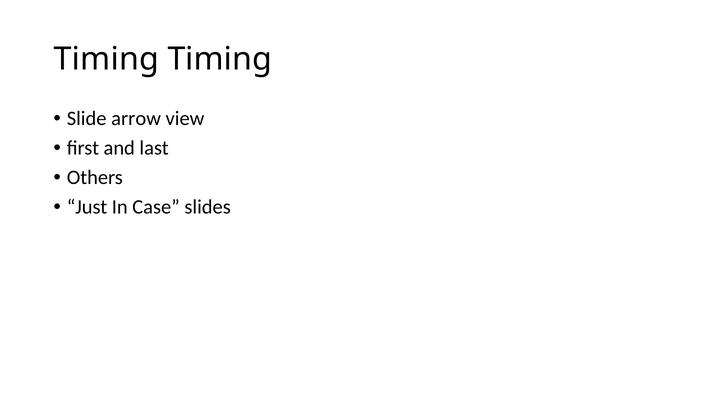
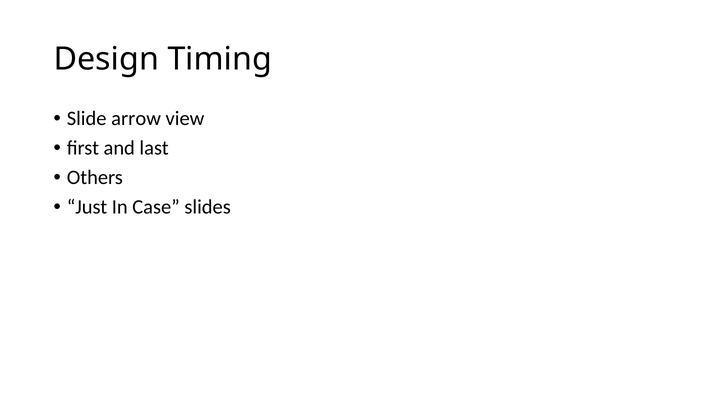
Timing: Timing -> Design (106, 59)
